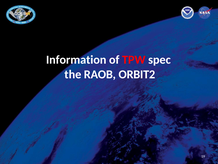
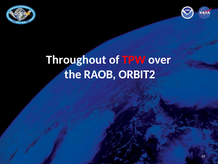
Information: Information -> Throughout (76, 60)
spec: spec -> over (160, 60)
